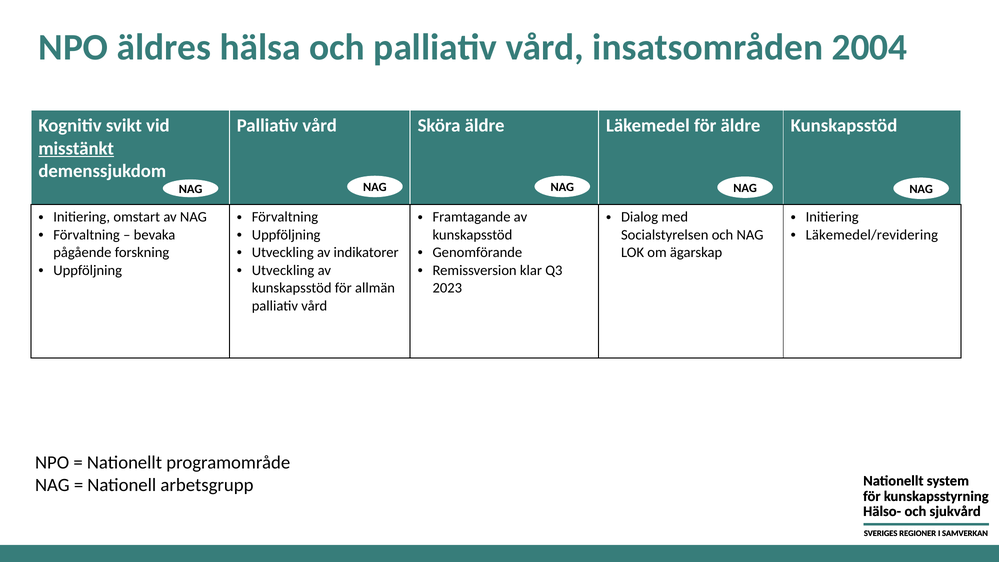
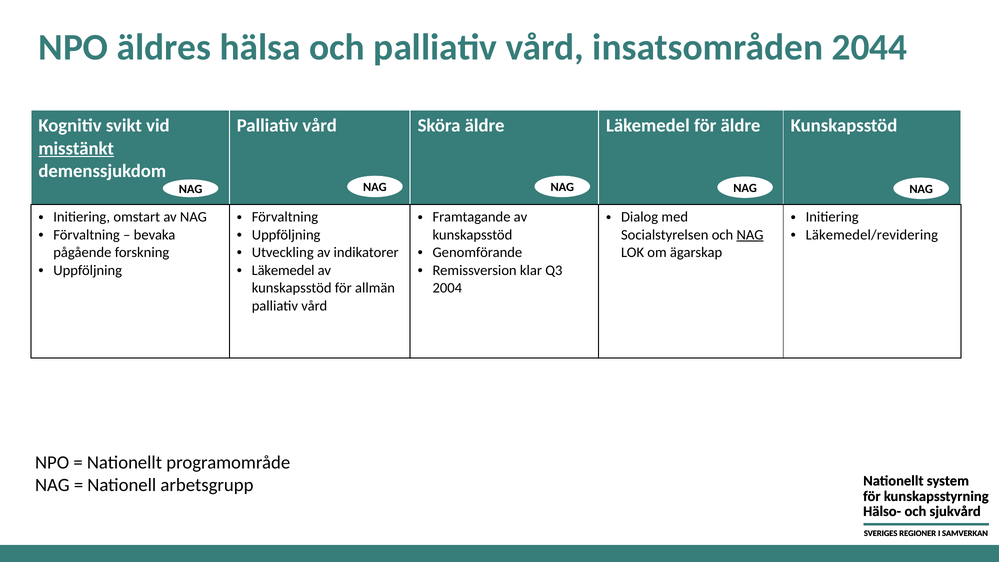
2004: 2004 -> 2044 (869, 47)
NAG underline: none -> present (750, 235)
Utveckling: Utveckling -> Läkemedel (283, 270)
2023: 2023 -> 2004 (447, 288)
